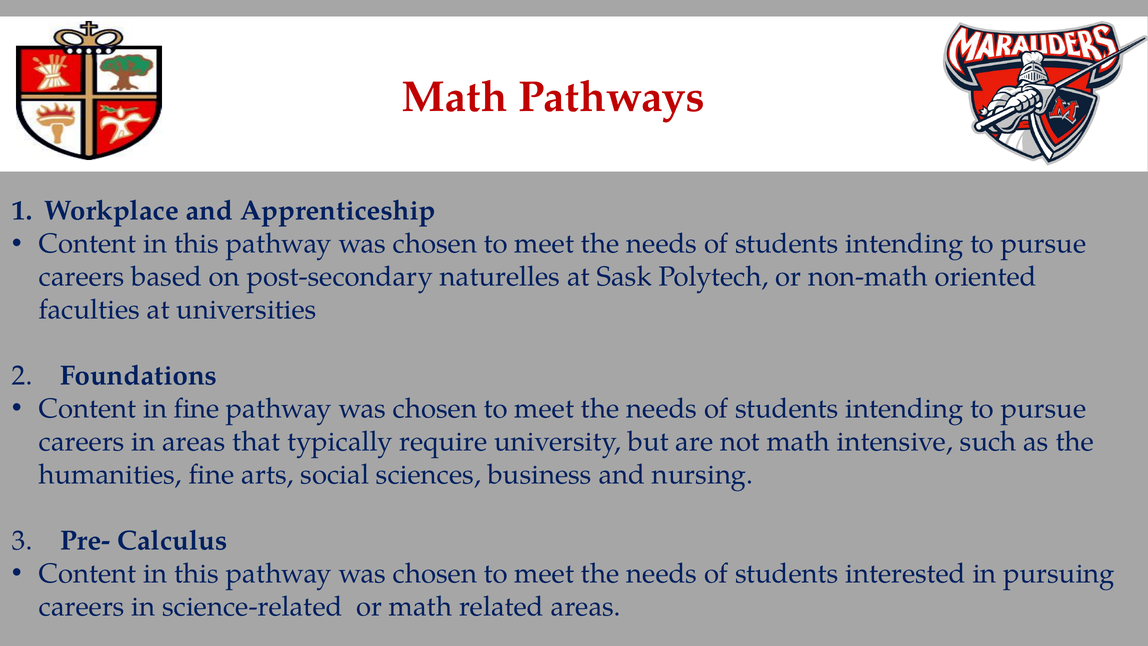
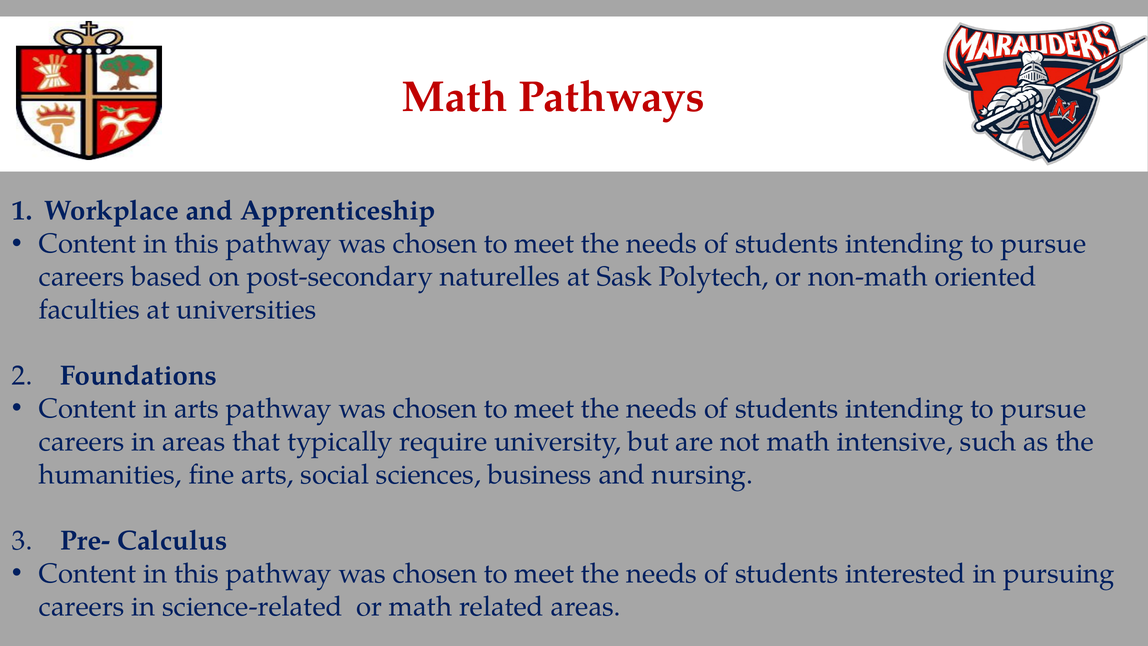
in fine: fine -> arts (197, 409)
